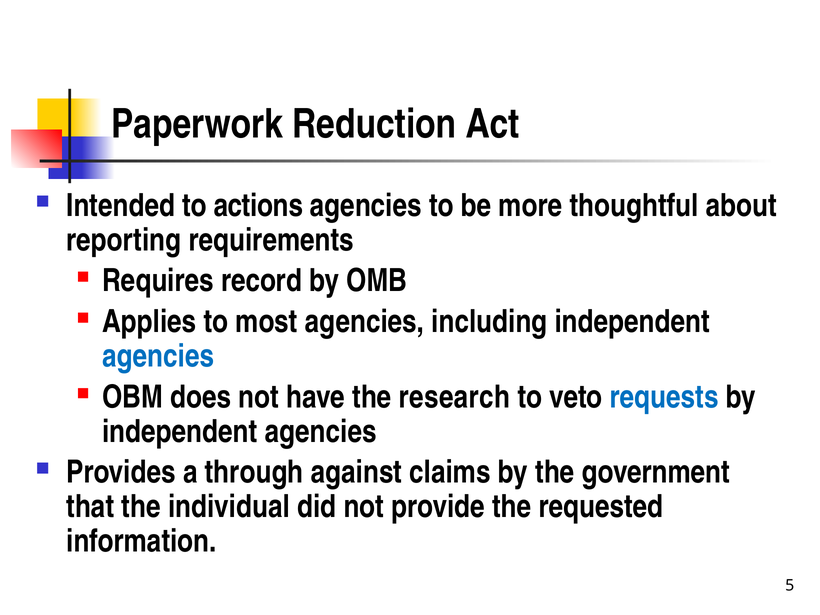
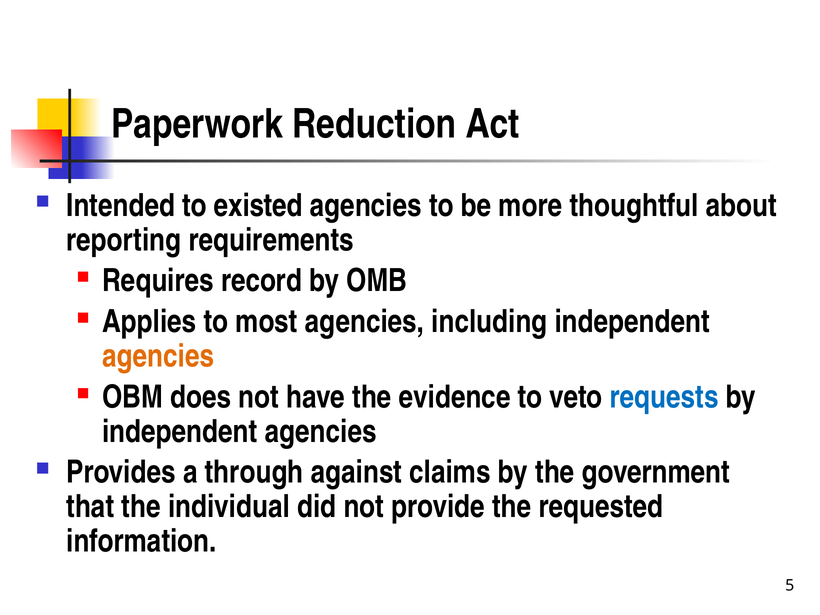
actions: actions -> existed (258, 206)
agencies colour: blue -> orange (158, 356)
research: research -> evidence (455, 397)
